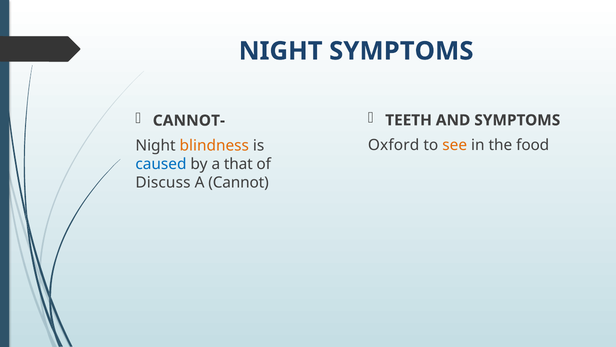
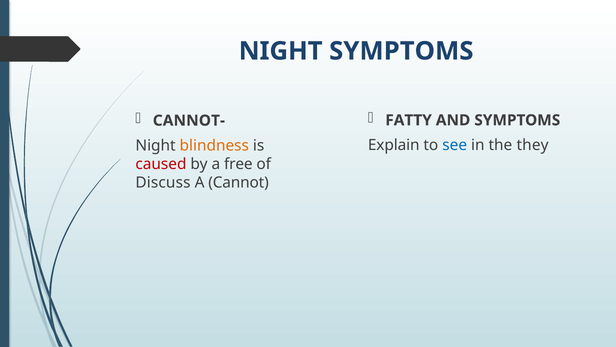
TEETH: TEETH -> FATTY (409, 120)
Oxford: Oxford -> Explain (394, 145)
see colour: orange -> blue (455, 145)
food: food -> they (533, 145)
caused colour: blue -> red (161, 164)
that: that -> free (238, 164)
